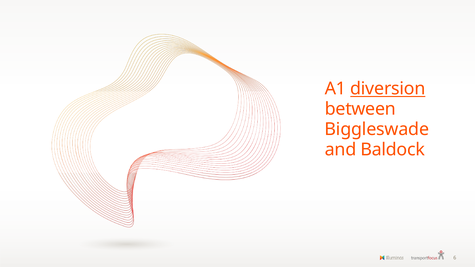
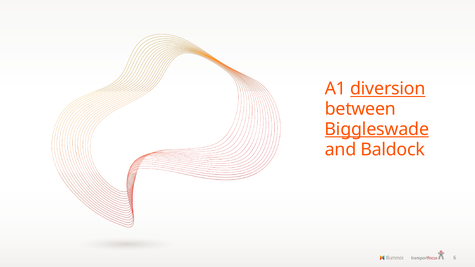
Biggleswade underline: none -> present (377, 129)
